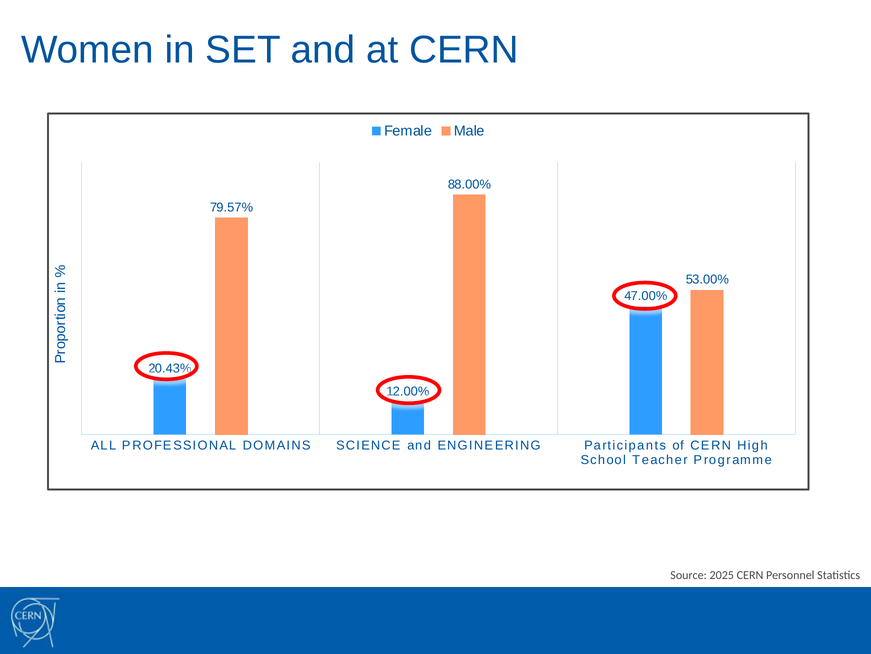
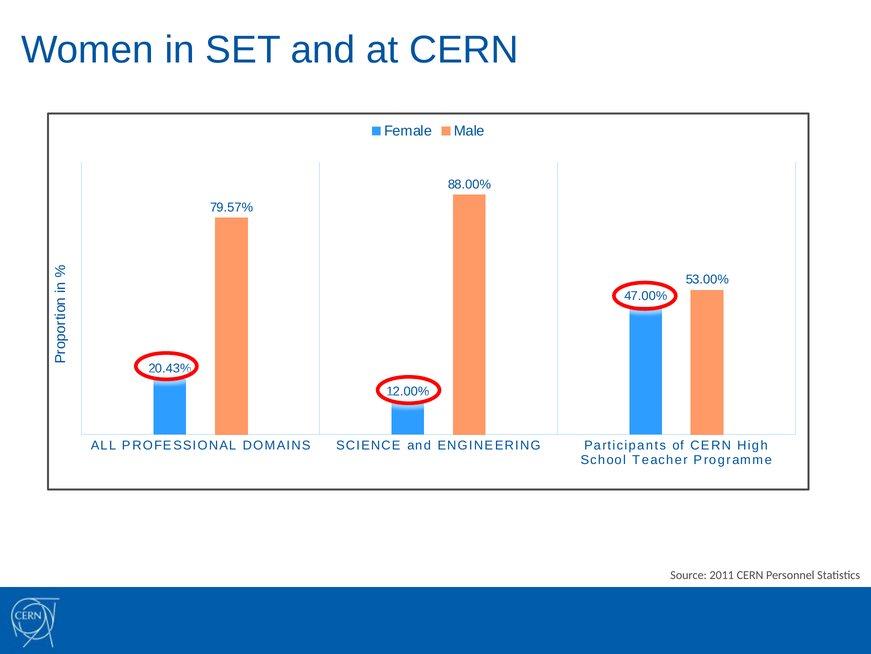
2025: 2025 -> 2011 (722, 575)
